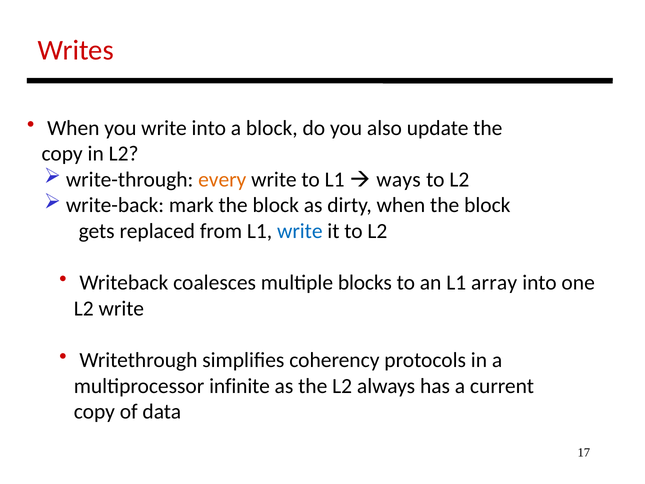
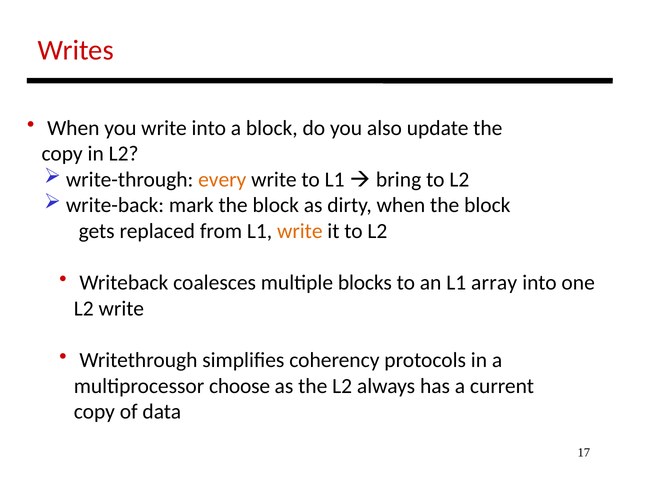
ways: ways -> bring (399, 179)
write colour: blue -> orange (300, 231)
infinite: infinite -> choose (240, 386)
